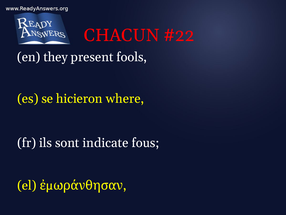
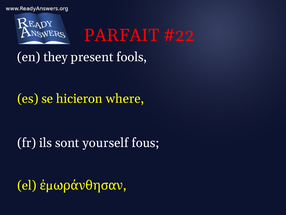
CHACUN: CHACUN -> PARFAIT (122, 35)
indicate: indicate -> yourself (105, 142)
